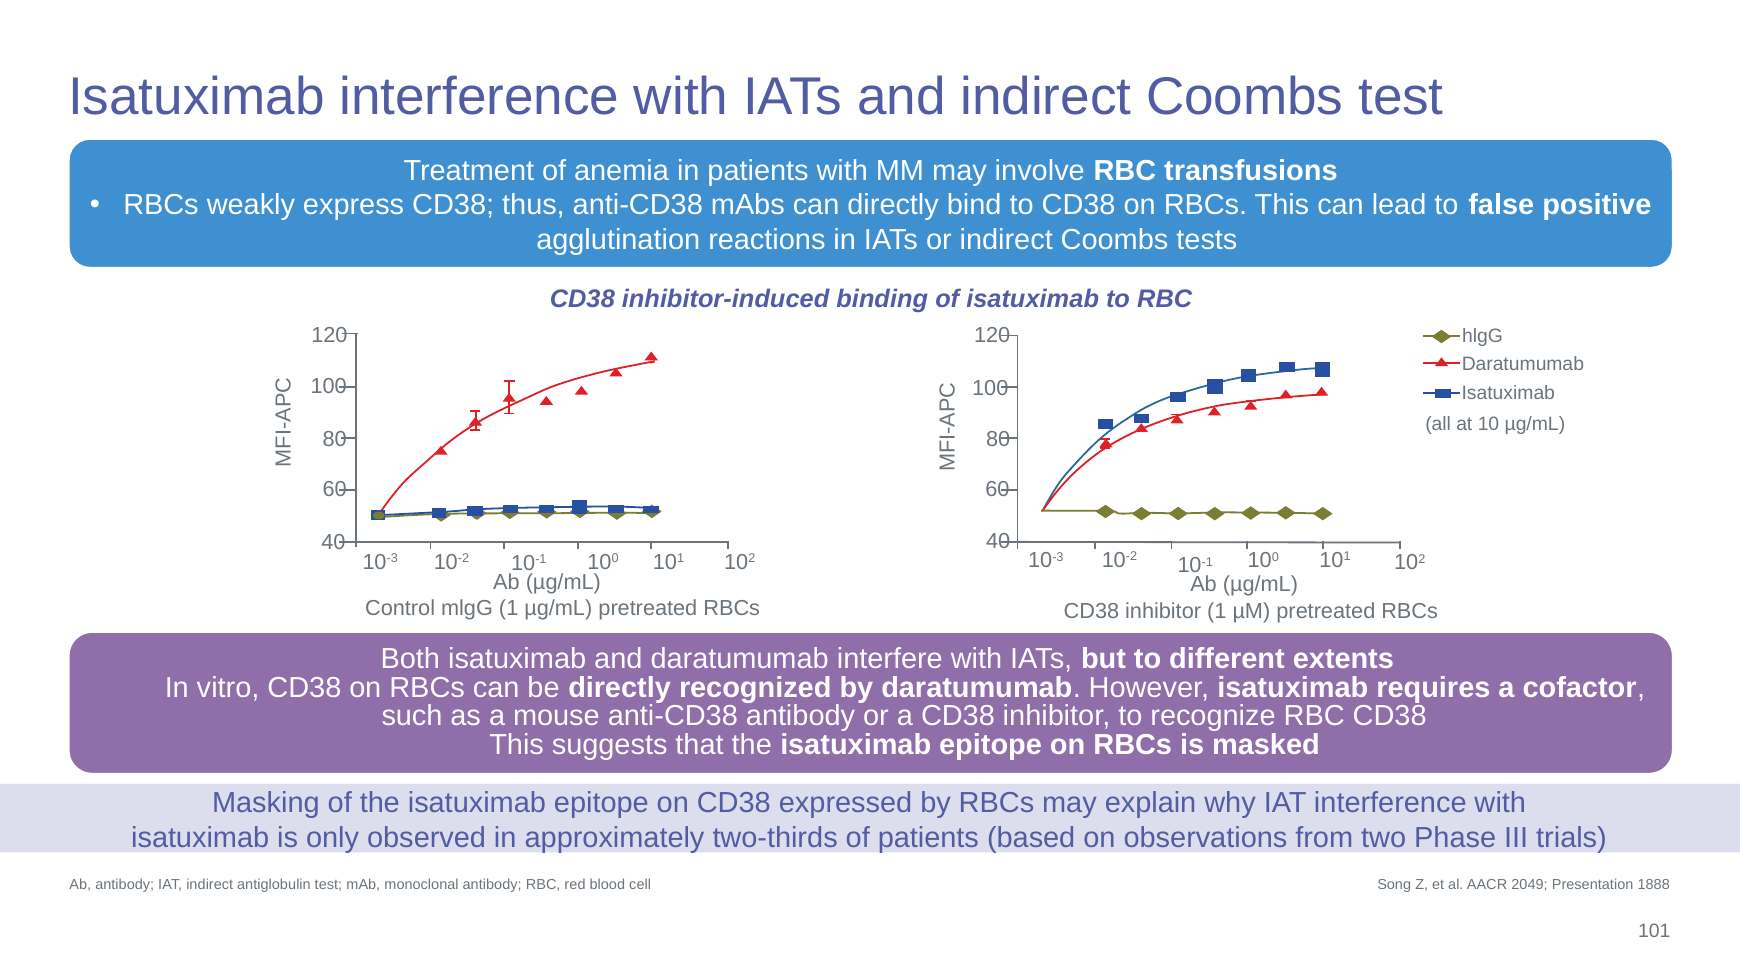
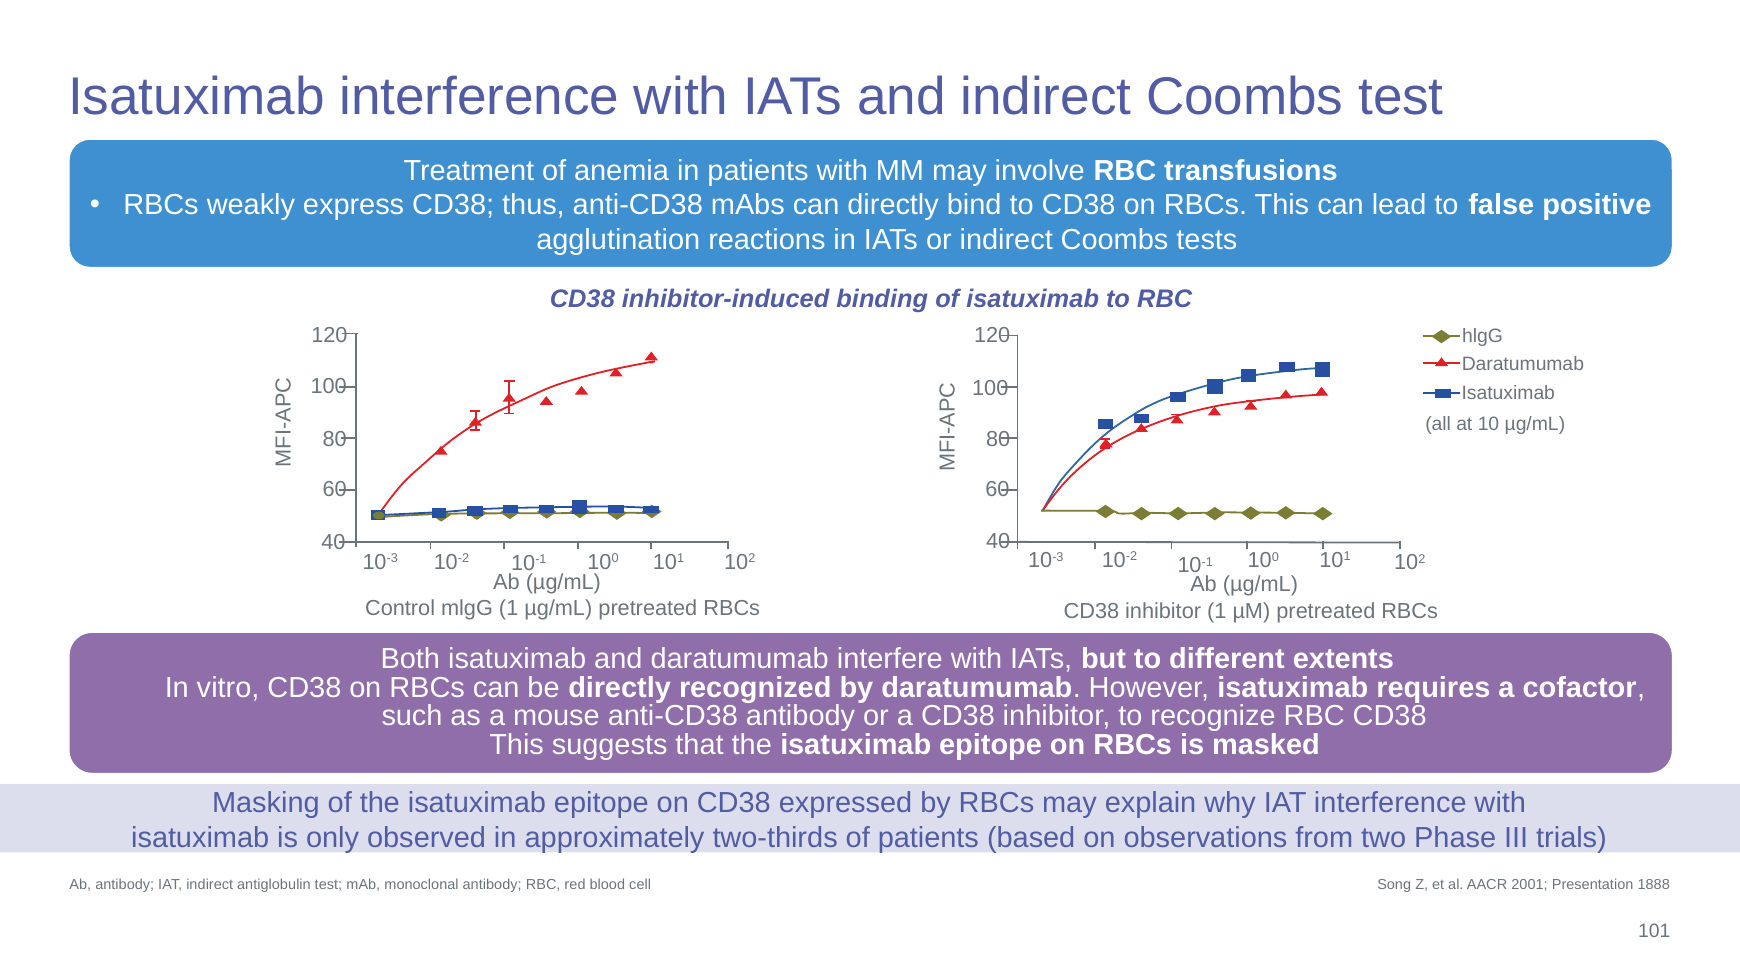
2049: 2049 -> 2001 (1530, 886)
